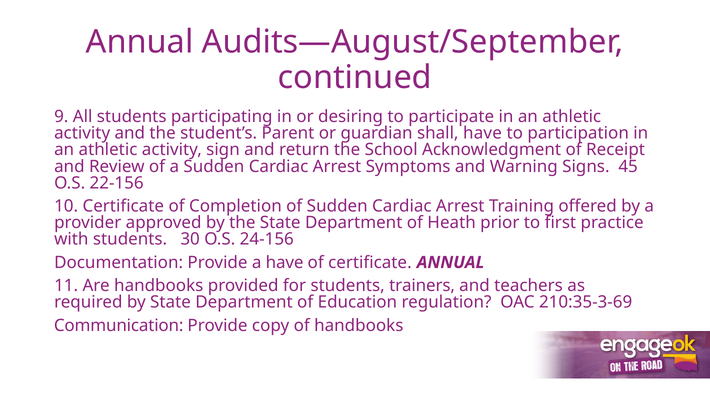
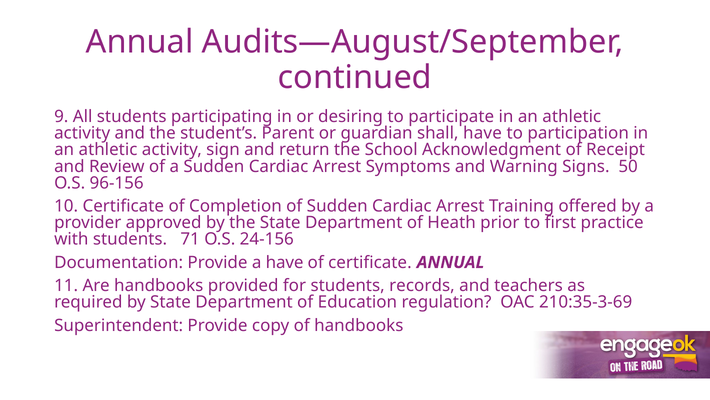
45: 45 -> 50 (628, 166)
22-156: 22-156 -> 96-156 (117, 183)
30: 30 -> 71 (190, 239)
trainers: trainers -> records (422, 285)
Communication: Communication -> Superintendent (119, 325)
